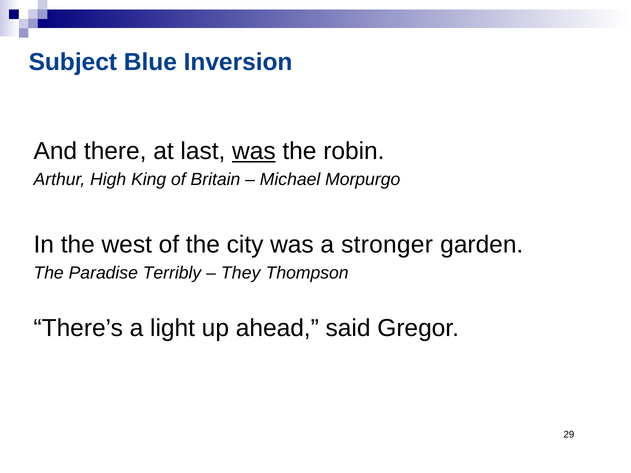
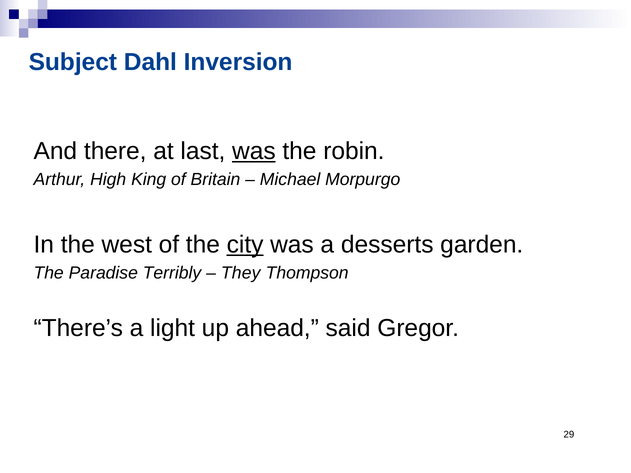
Blue: Blue -> Dahl (150, 62)
city underline: none -> present (245, 245)
stronger: stronger -> desserts (387, 245)
